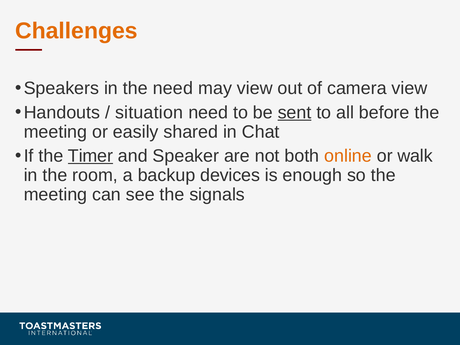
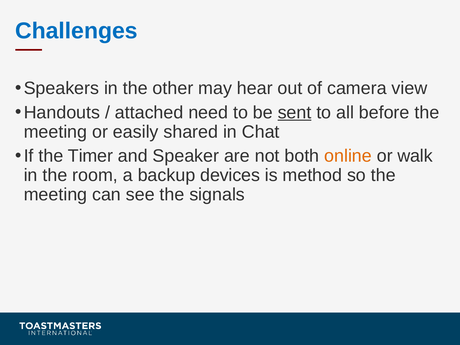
Challenges colour: orange -> blue (76, 31)
the need: need -> other (173, 88)
may view: view -> hear (255, 88)
situation: situation -> attached (149, 112)
Timer underline: present -> none (91, 156)
enough: enough -> method (312, 175)
